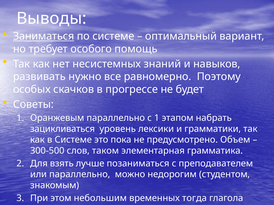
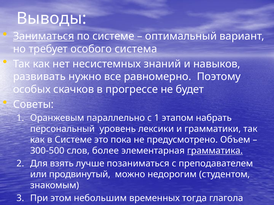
помощь: помощь -> система (136, 49)
зацикливаться: зацикливаться -> персональный (62, 129)
таком: таком -> более (105, 151)
грамматика underline: none -> present (215, 151)
или параллельно: параллельно -> продвинутый (80, 175)
